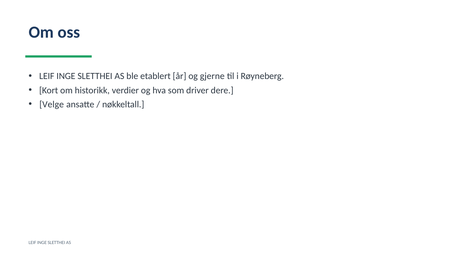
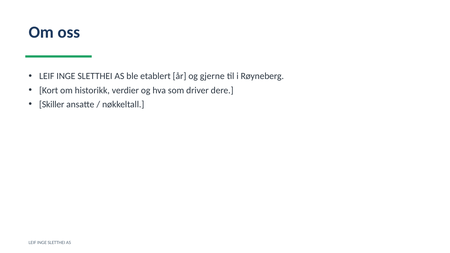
Velge: Velge -> Skiller (52, 104)
